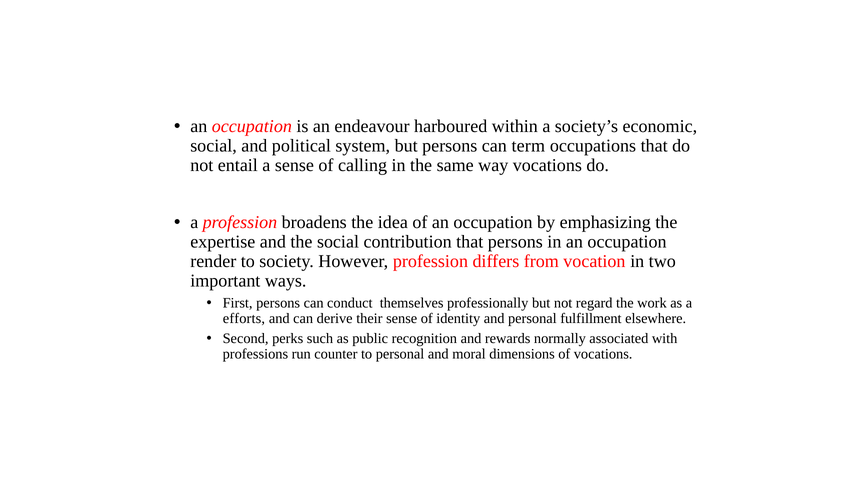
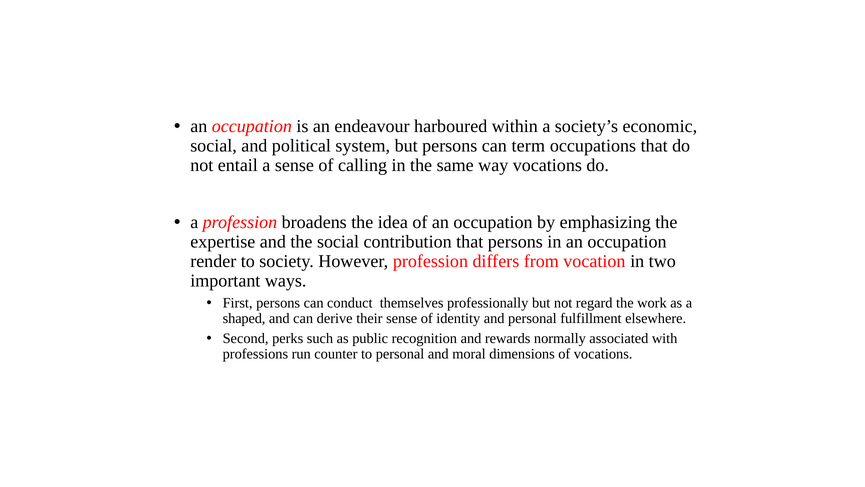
efforts: efforts -> shaped (244, 318)
